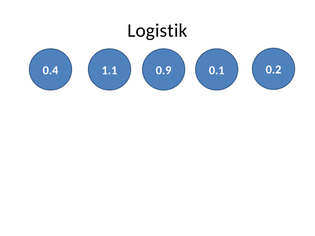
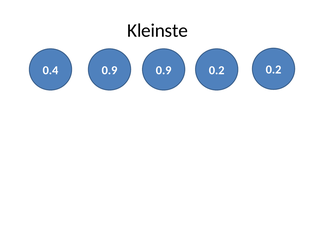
Logistik: Logistik -> Kleinste (158, 30)
0.4 1.1: 1.1 -> 0.9 (110, 70)
0.9 0.1: 0.1 -> 0.2 (217, 70)
